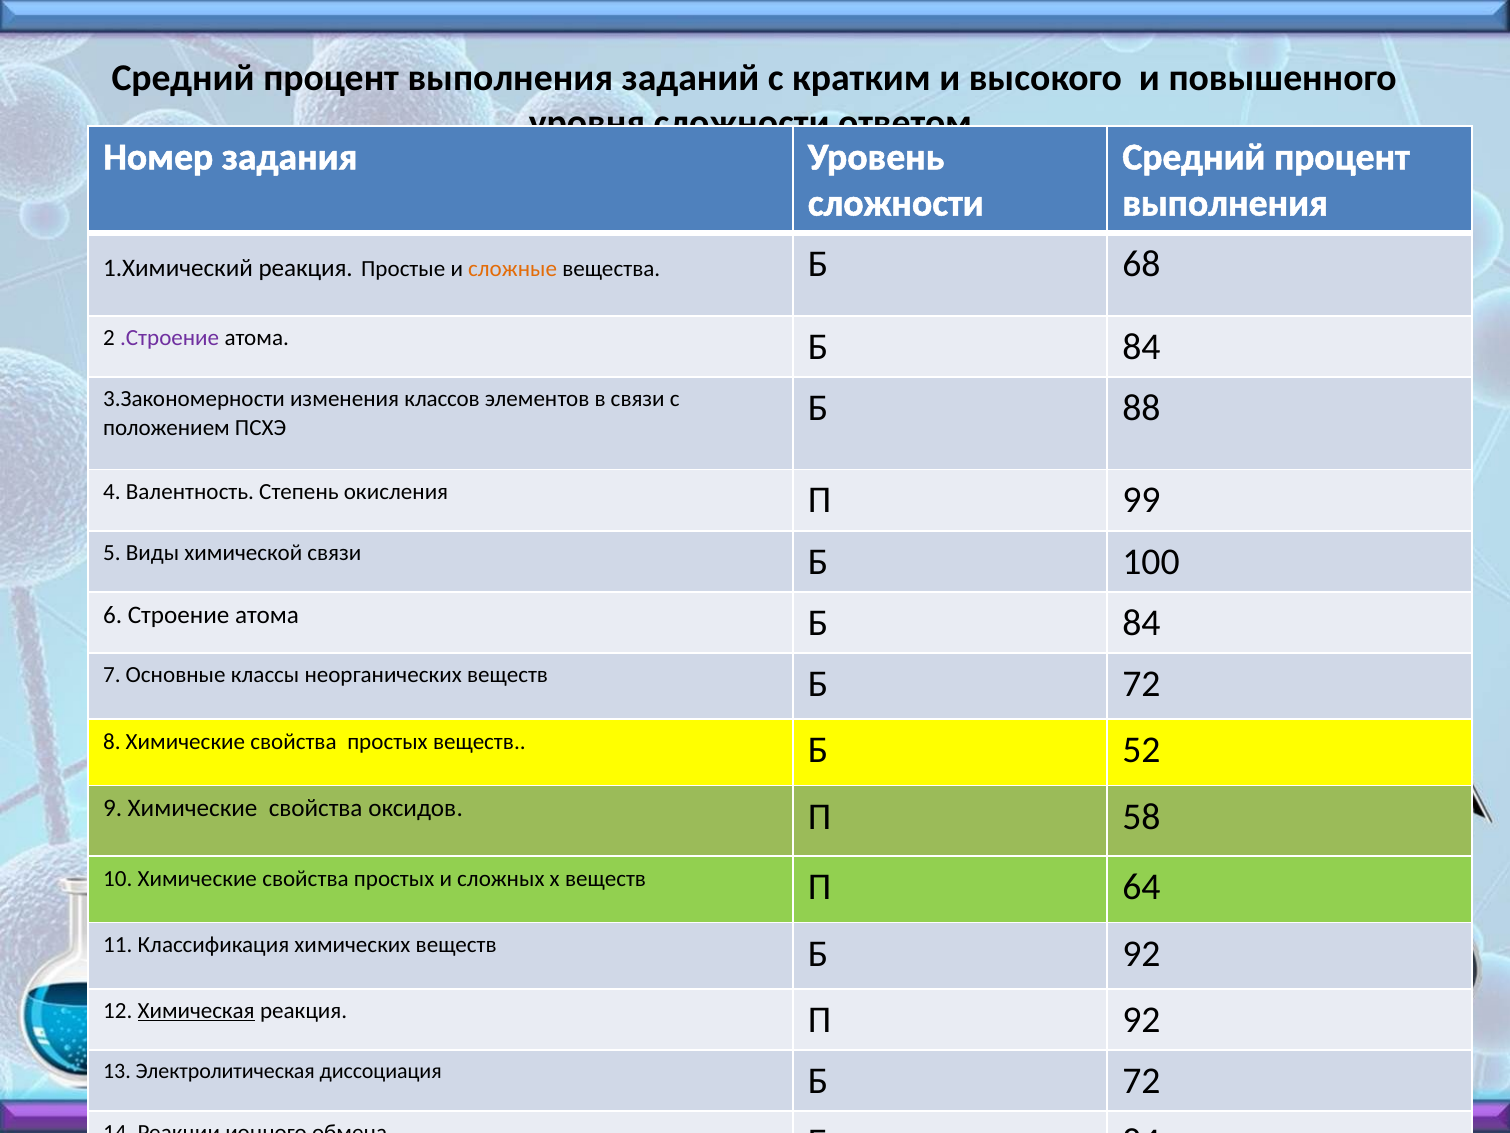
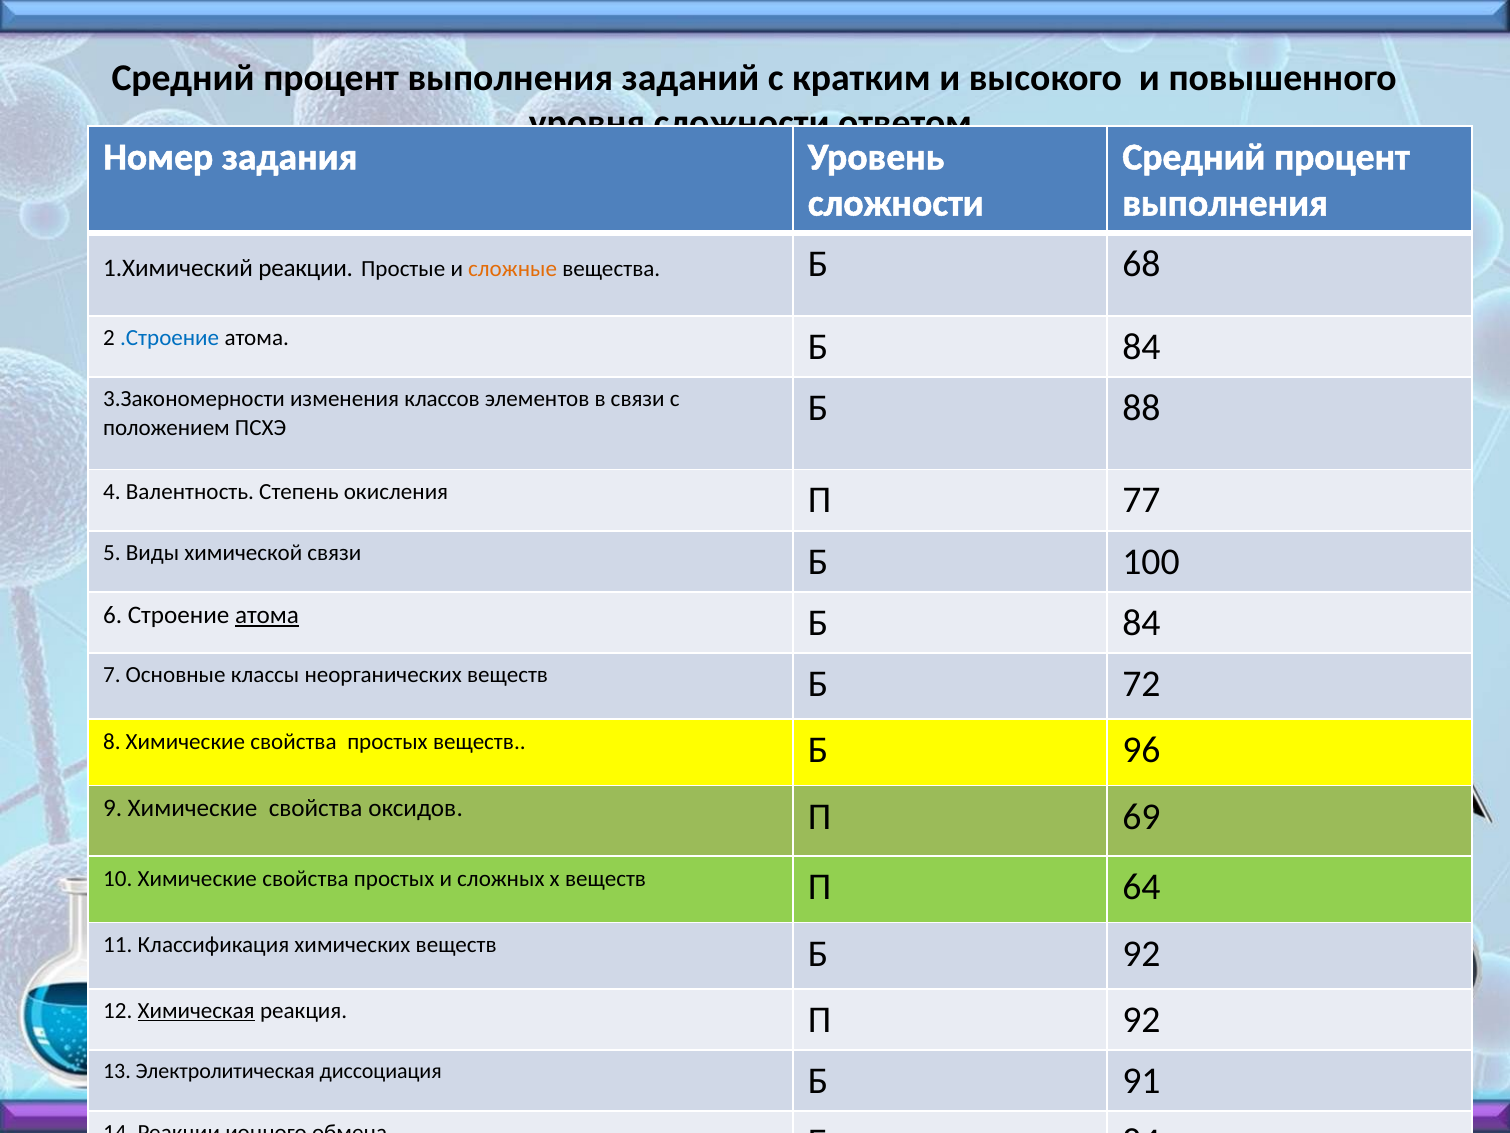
1.Химический реакция: реакция -> реакции (306, 268)
.Строение colour: purple -> blue (170, 338)
99: 99 -> 77 (1141, 500)
атома underline: none -> present (267, 615)
52: 52 -> 96 (1141, 750)
58: 58 -> 69 (1141, 816)
диссоциация Б 72: 72 -> 91 (1141, 1081)
